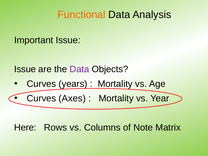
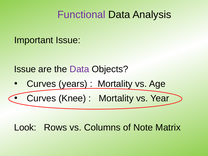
Functional colour: orange -> purple (81, 15)
Axes: Axes -> Knee (72, 98)
Here: Here -> Look (25, 128)
